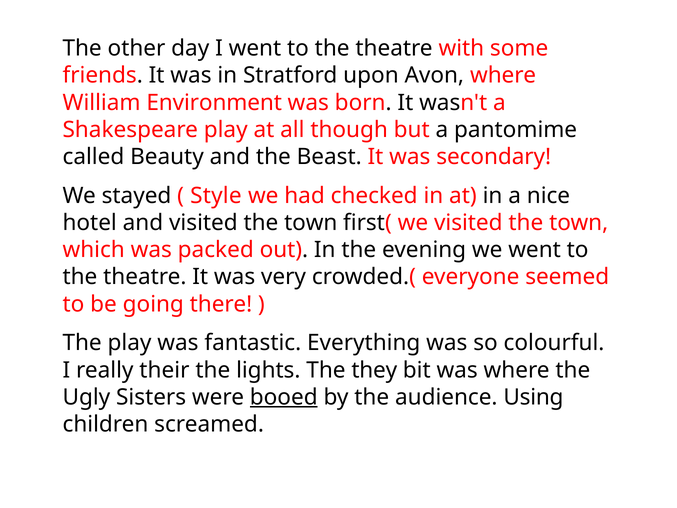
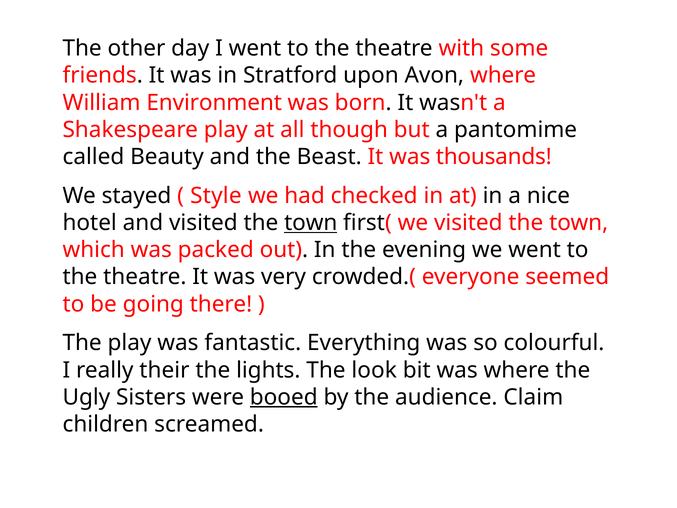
secondary: secondary -> thousands (494, 157)
town underline: none -> present (311, 223)
they: they -> look (374, 370)
Using: Using -> Claim (533, 397)
